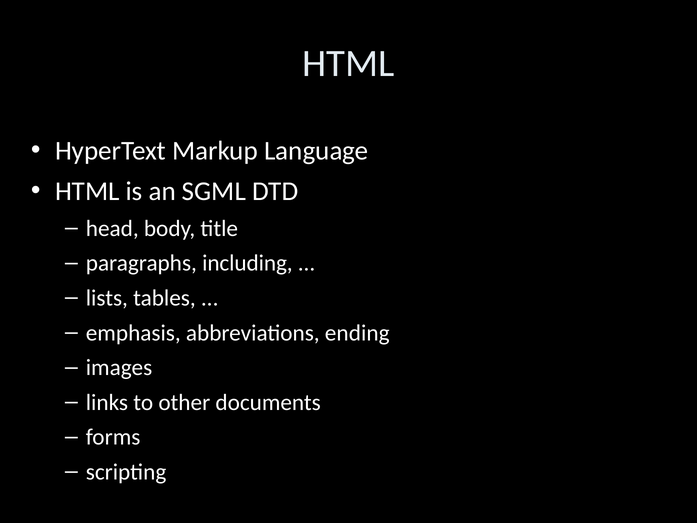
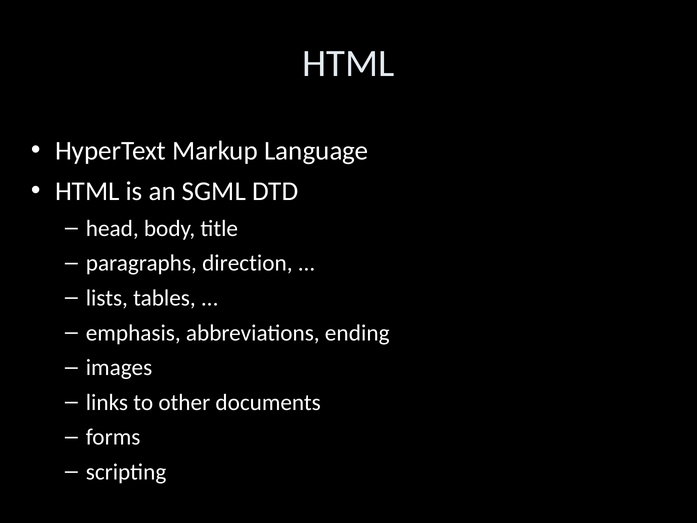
including: including -> direction (247, 263)
